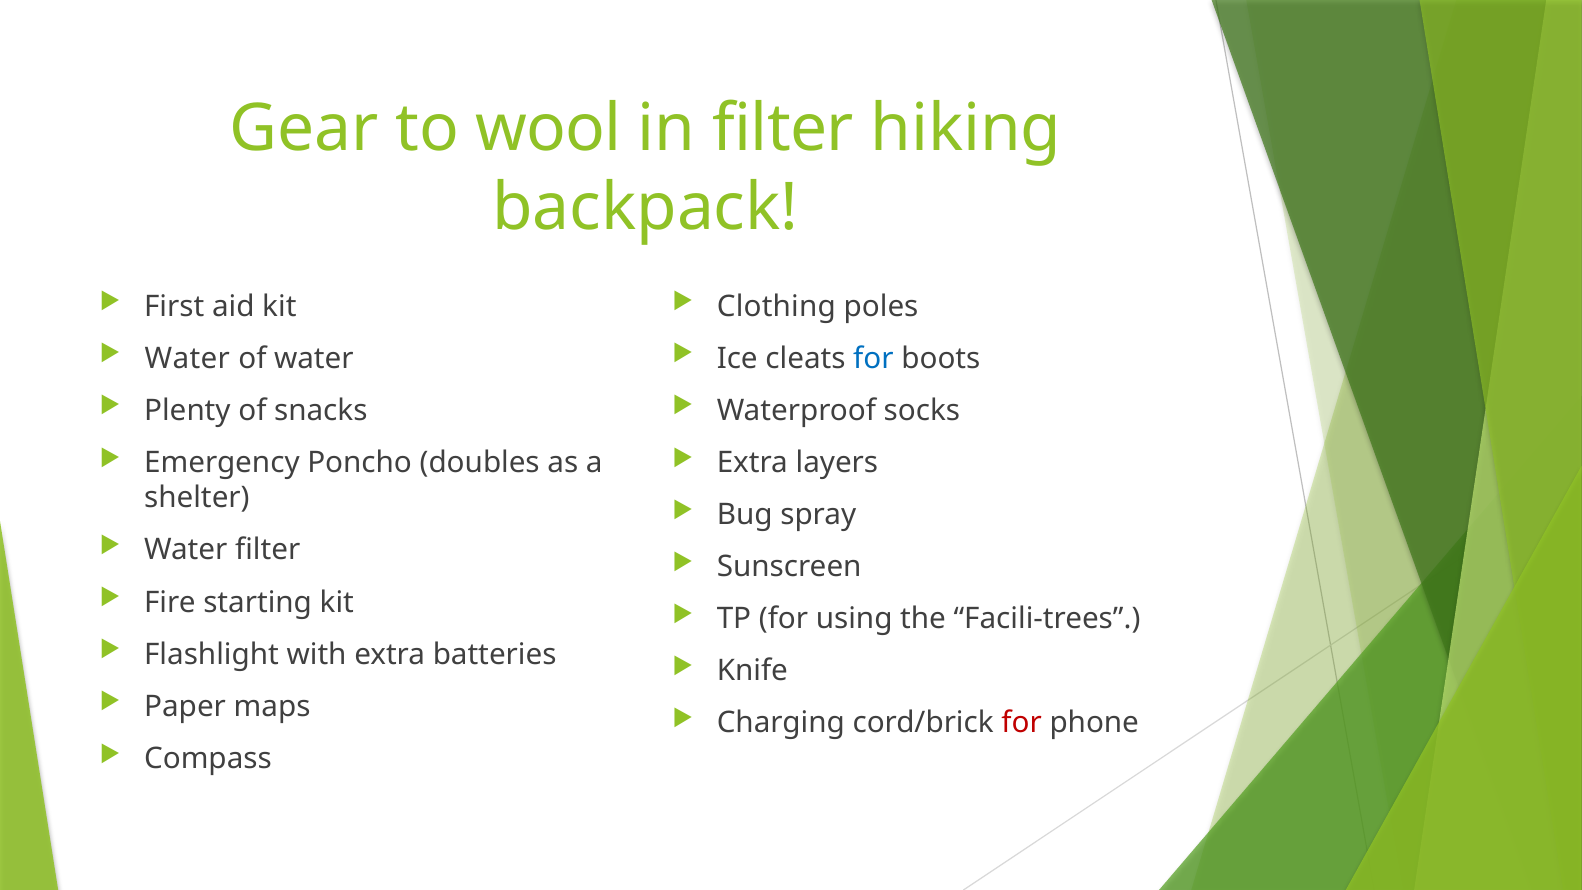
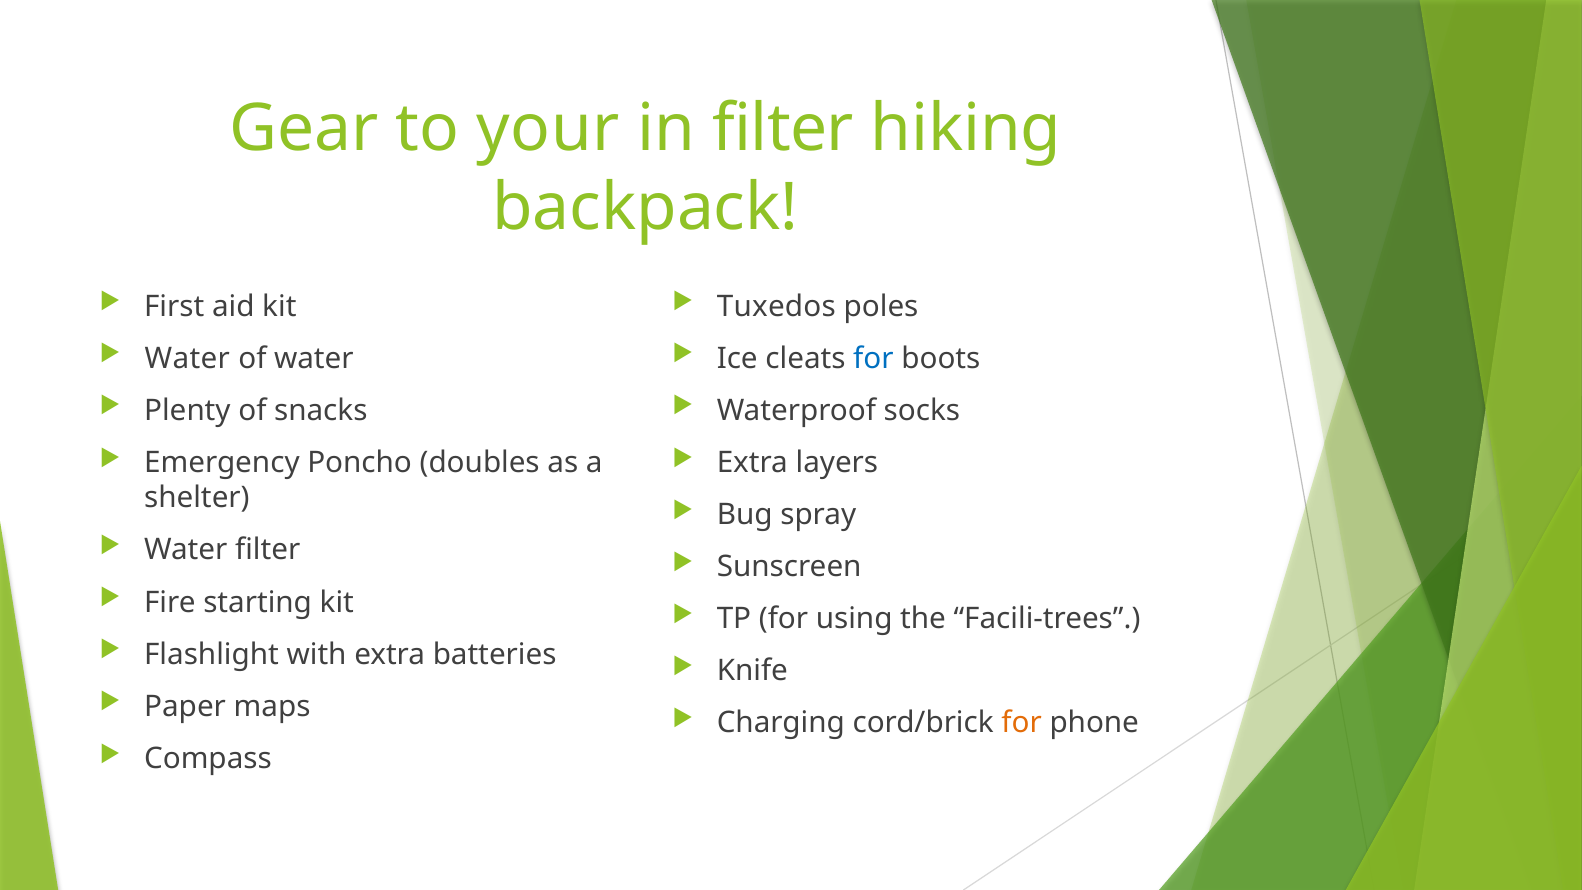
wool: wool -> your (548, 129)
Clothing: Clothing -> Tuxedos (776, 306)
for colour: red -> orange (1022, 723)
